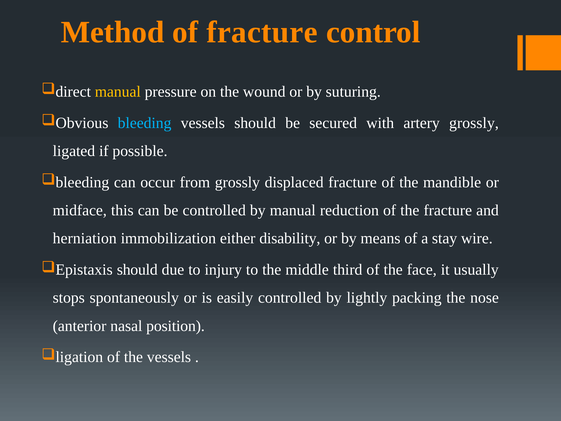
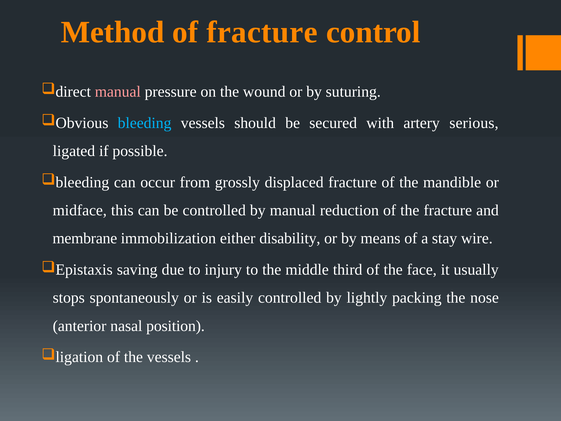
manual colour: yellow -> pink (118, 92)
artery grossly: grossly -> serious (474, 123)
herniation: herniation -> membrane (85, 238)
should: should -> saving (137, 270)
